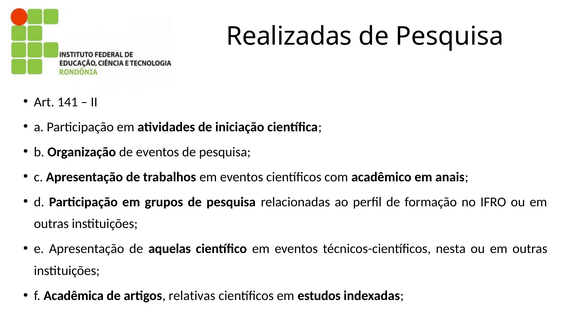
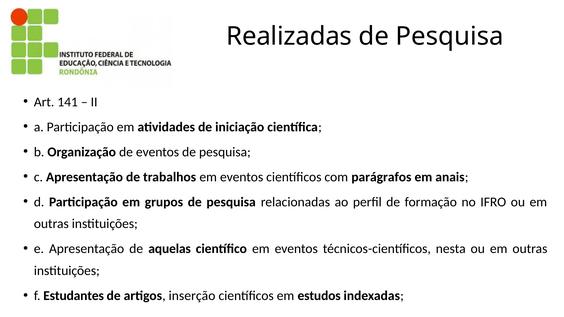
acadêmico: acadêmico -> parágrafos (381, 177)
Acadêmica: Acadêmica -> Estudantes (74, 296)
relativas: relativas -> inserção (192, 296)
